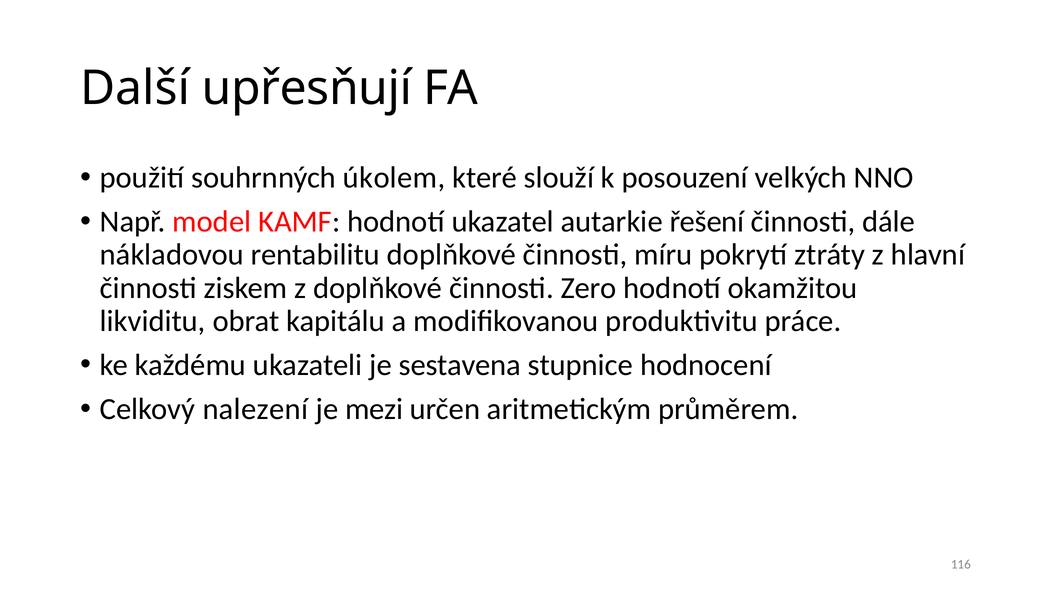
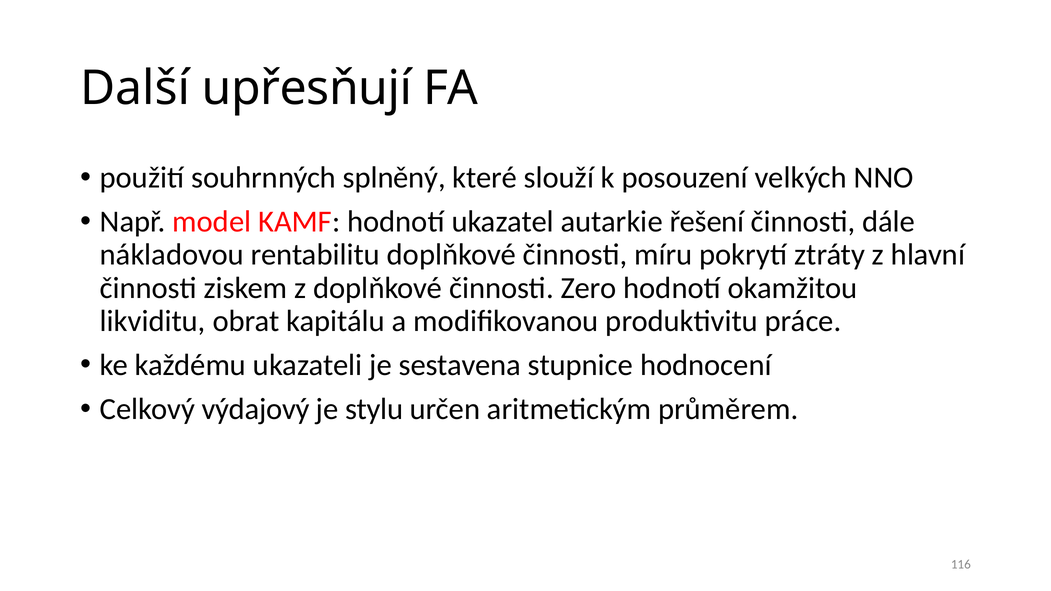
úkolem: úkolem -> splněný (394, 178)
nalezení: nalezení -> výdajový (256, 409)
mezi: mezi -> stylu (374, 409)
